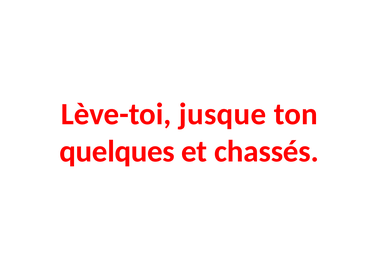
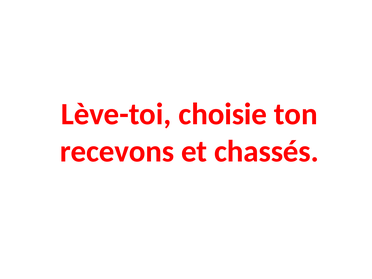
jusque: jusque -> choisie (223, 114)
quelques: quelques -> recevons (117, 151)
